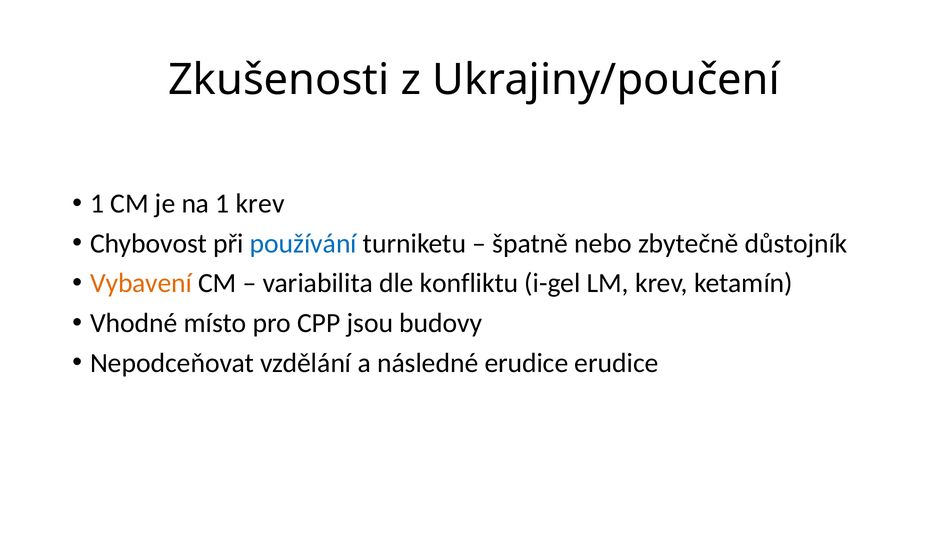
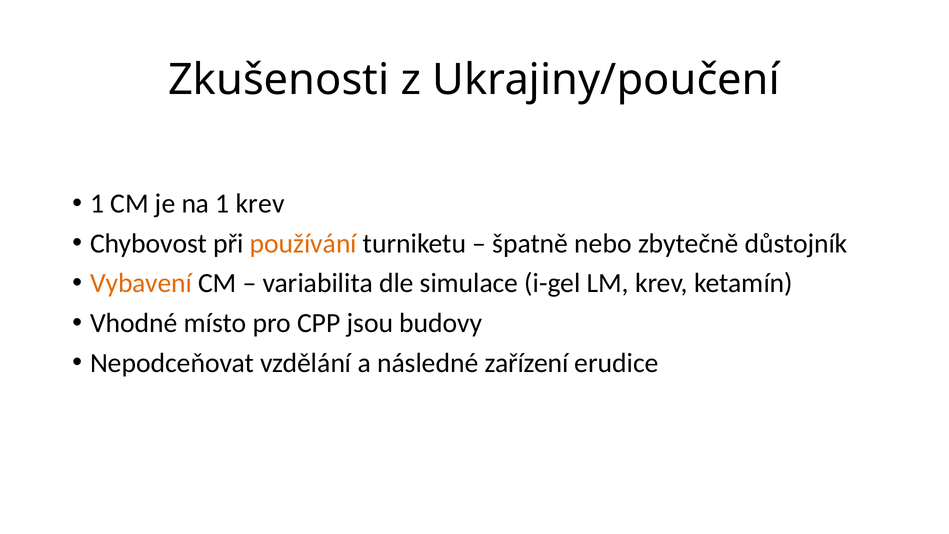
používání colour: blue -> orange (303, 243)
konfliktu: konfliktu -> simulace (469, 283)
následné erudice: erudice -> zařízení (527, 363)
